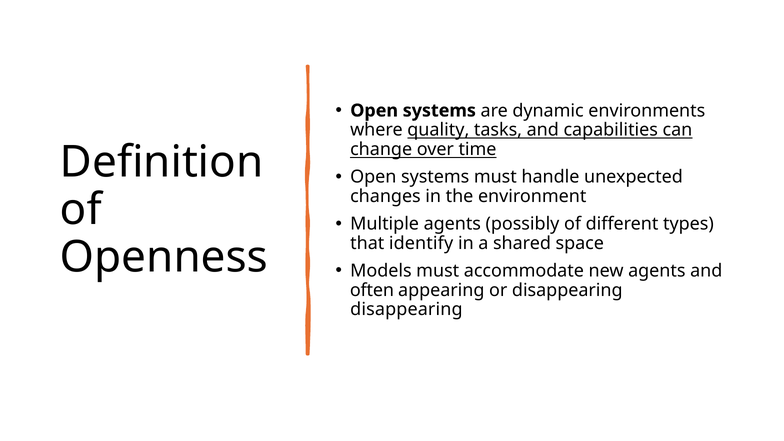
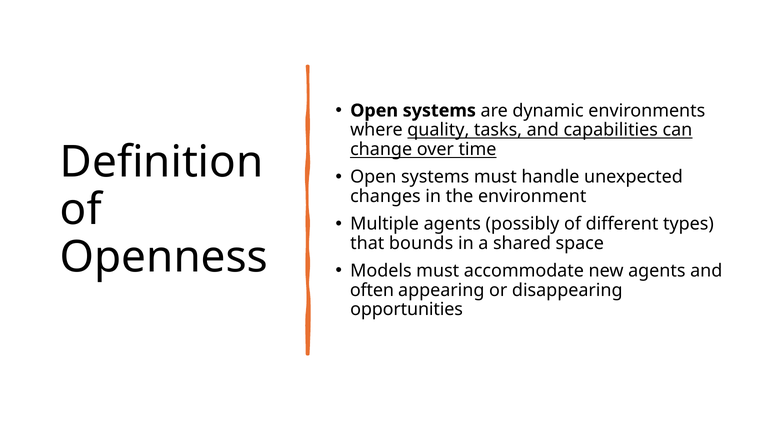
identify: identify -> bounds (421, 243)
disappearing: disappearing -> opportunities (407, 309)
